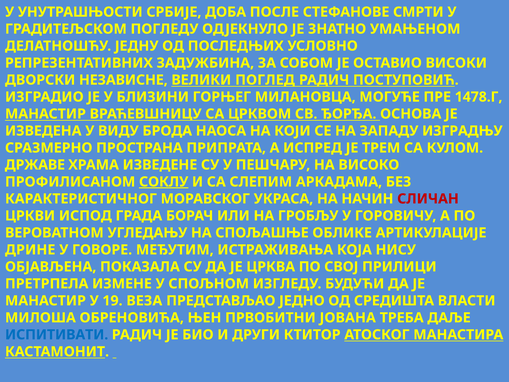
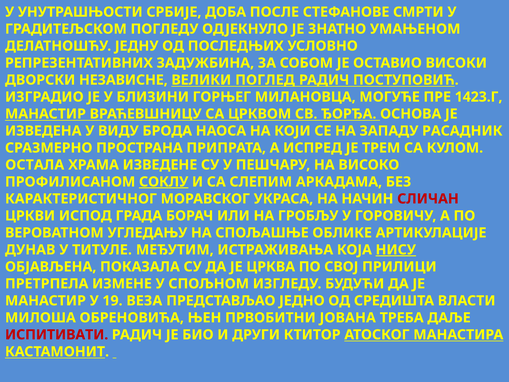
1478.Г: 1478.Г -> 1423.Г (479, 97)
ИЗГРАДЊУ: ИЗГРАДЊУ -> РАСАДНИК (462, 131)
ДРЖАВЕ: ДРЖАВЕ -> ОСТАЛА (35, 165)
ДРИНЕ: ДРИНЕ -> ДУНАВ (30, 250)
ГОВОРЕ: ГОВОРЕ -> ТИТУЛЕ (102, 250)
НИСУ underline: none -> present (396, 250)
ИСПИТИВАТИ colour: blue -> red (57, 334)
